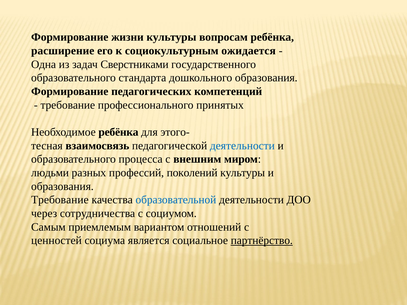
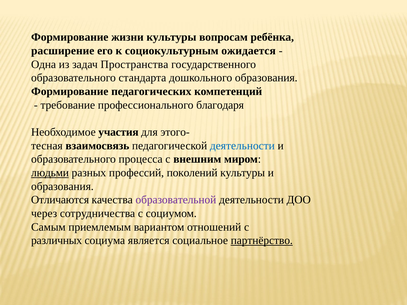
Сверстниками: Сверстниками -> Пространства (134, 64)
принятых: принятых -> благодаря (220, 105)
Необходимое ребёнка: ребёнка -> участия (118, 132)
людьми underline: none -> present (50, 173)
Требование: Требование -> Отличаются (60, 200)
образовательной colour: blue -> purple (176, 200)
ценностей: ценностей -> различных (57, 241)
